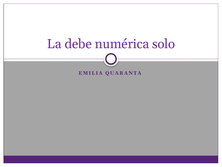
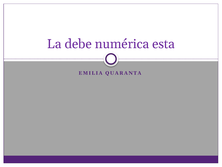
solo: solo -> esta (164, 44)
